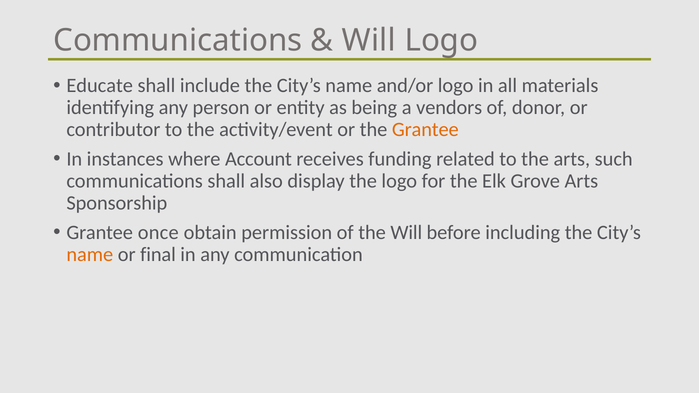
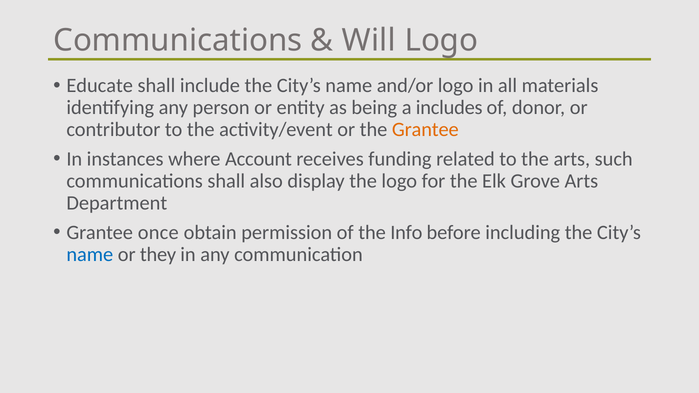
vendors: vendors -> includes (449, 108)
Sponsorship: Sponsorship -> Department (117, 203)
the Will: Will -> Info (406, 232)
name colour: orange -> blue (90, 254)
final: final -> they (158, 254)
